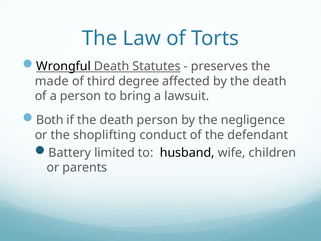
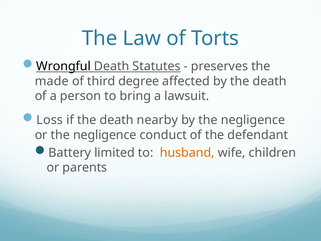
Both: Both -> Loss (50, 120)
death person: person -> nearby (157, 120)
or the shoplifting: shoplifting -> negligence (105, 135)
husband colour: black -> orange (187, 152)
